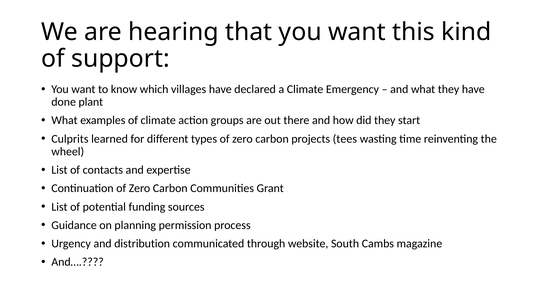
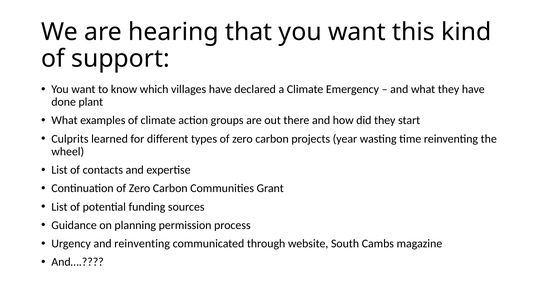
tees: tees -> year (345, 139)
and distribution: distribution -> reinventing (142, 244)
